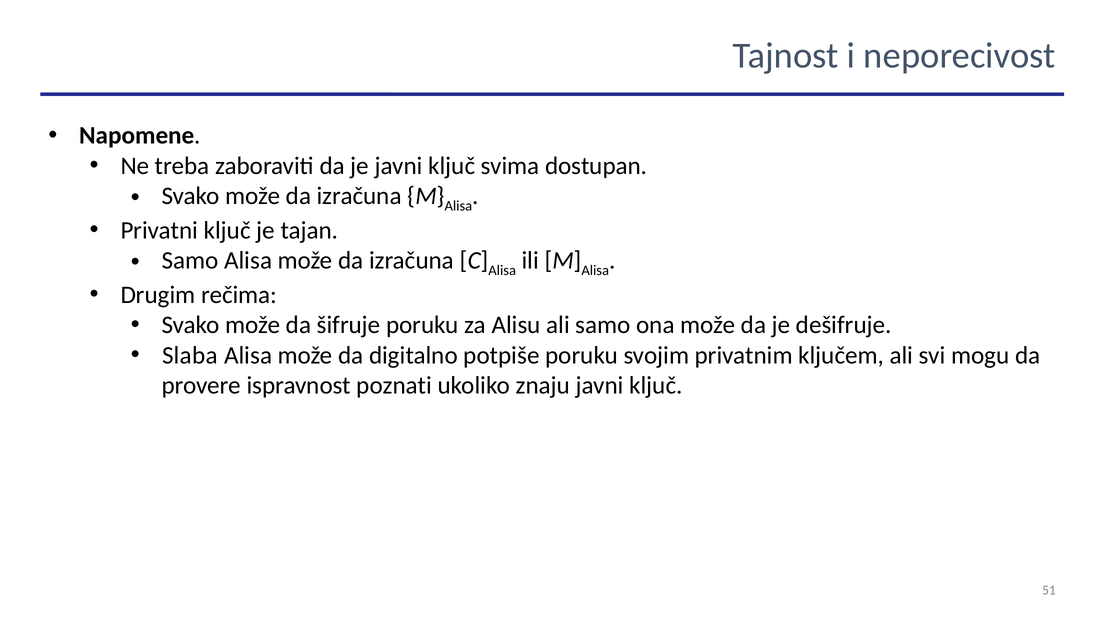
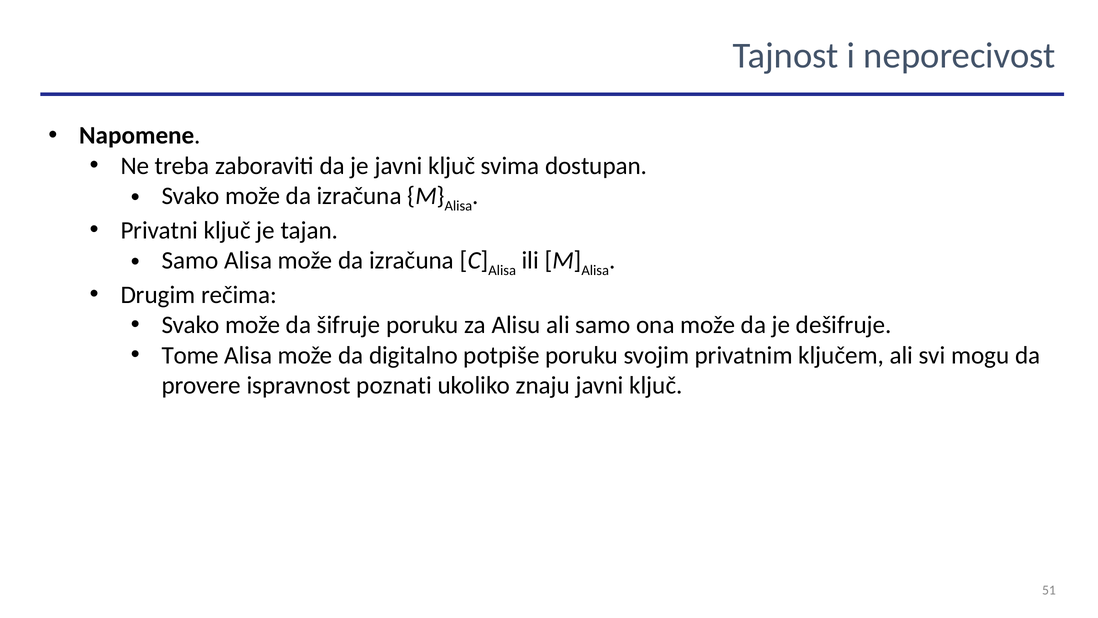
Slaba: Slaba -> Tome (190, 355)
